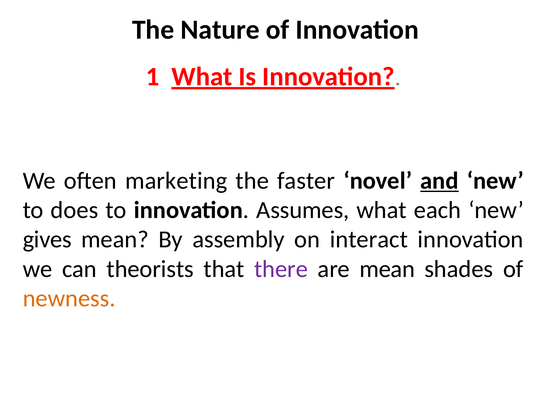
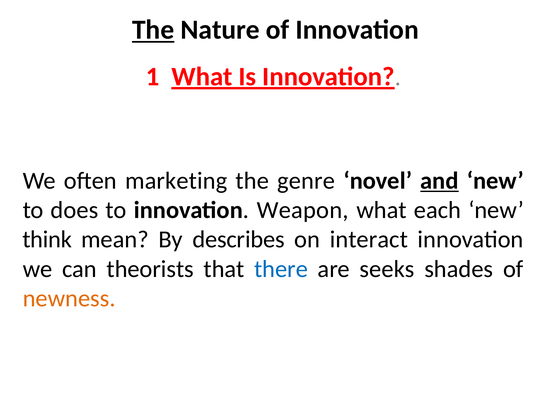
The underline: none -> present (153, 30)
faster: faster -> genre (306, 181)
Assumes: Assumes -> Weapon (303, 210)
gives: gives -> think (47, 240)
assembly: assembly -> describes (239, 240)
there colour: purple -> blue (281, 269)
are mean: mean -> seeks (387, 269)
